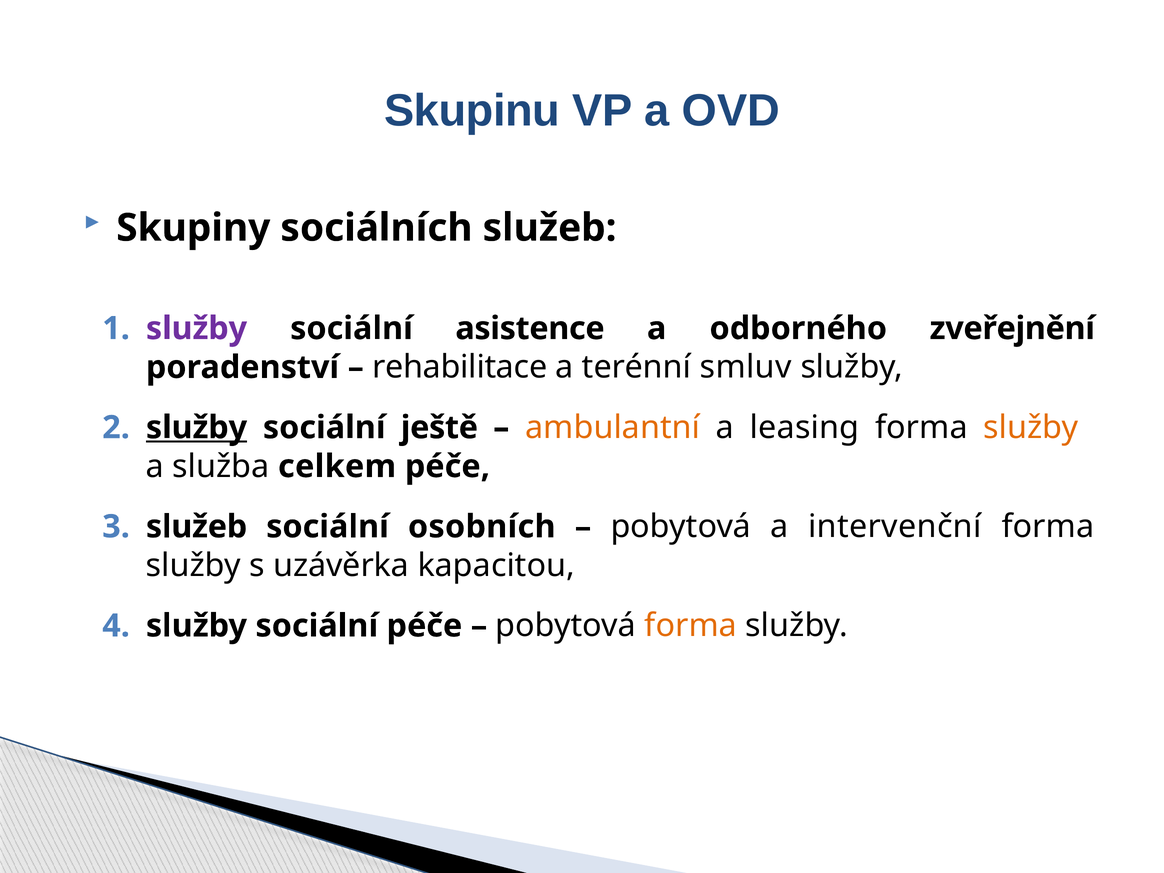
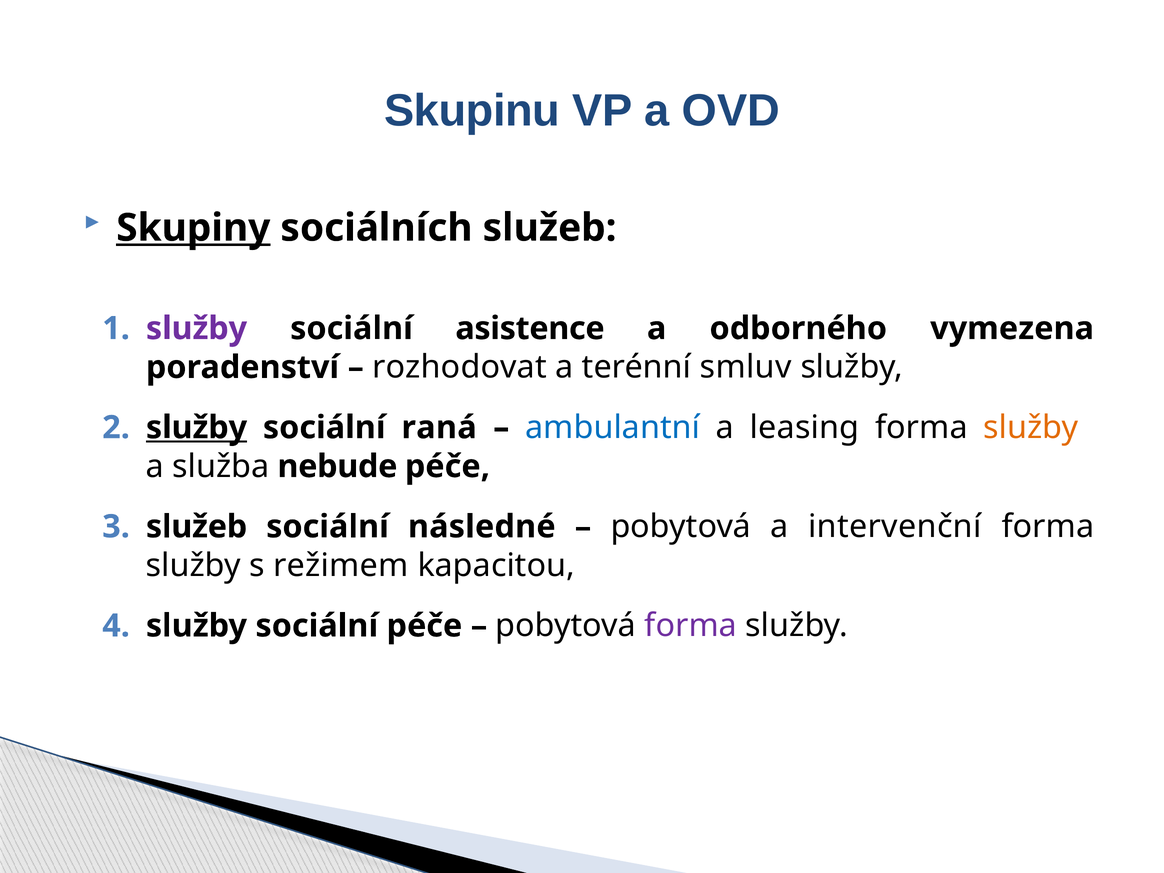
Skupiny underline: none -> present (193, 228)
zveřejnění: zveřejnění -> vymezena (1012, 328)
rehabilitace: rehabilitace -> rozhodovat (460, 367)
ještě: ještě -> raná (439, 428)
ambulantní colour: orange -> blue (613, 428)
celkem: celkem -> nebude (337, 466)
osobních: osobních -> následné (482, 527)
uzávěrka: uzávěrka -> režimem (341, 566)
forma colour: orange -> purple (691, 626)
